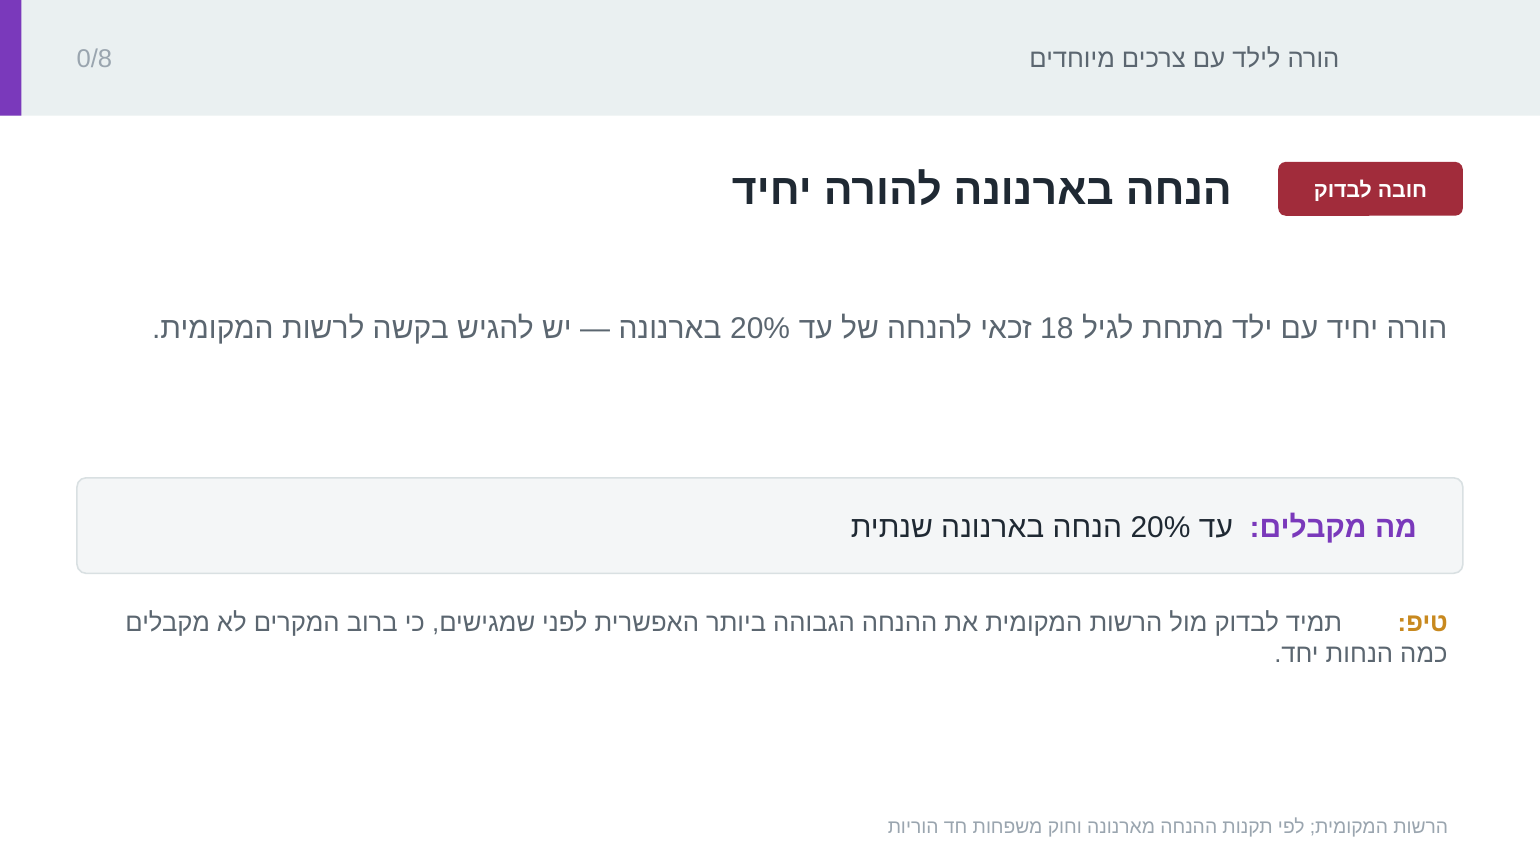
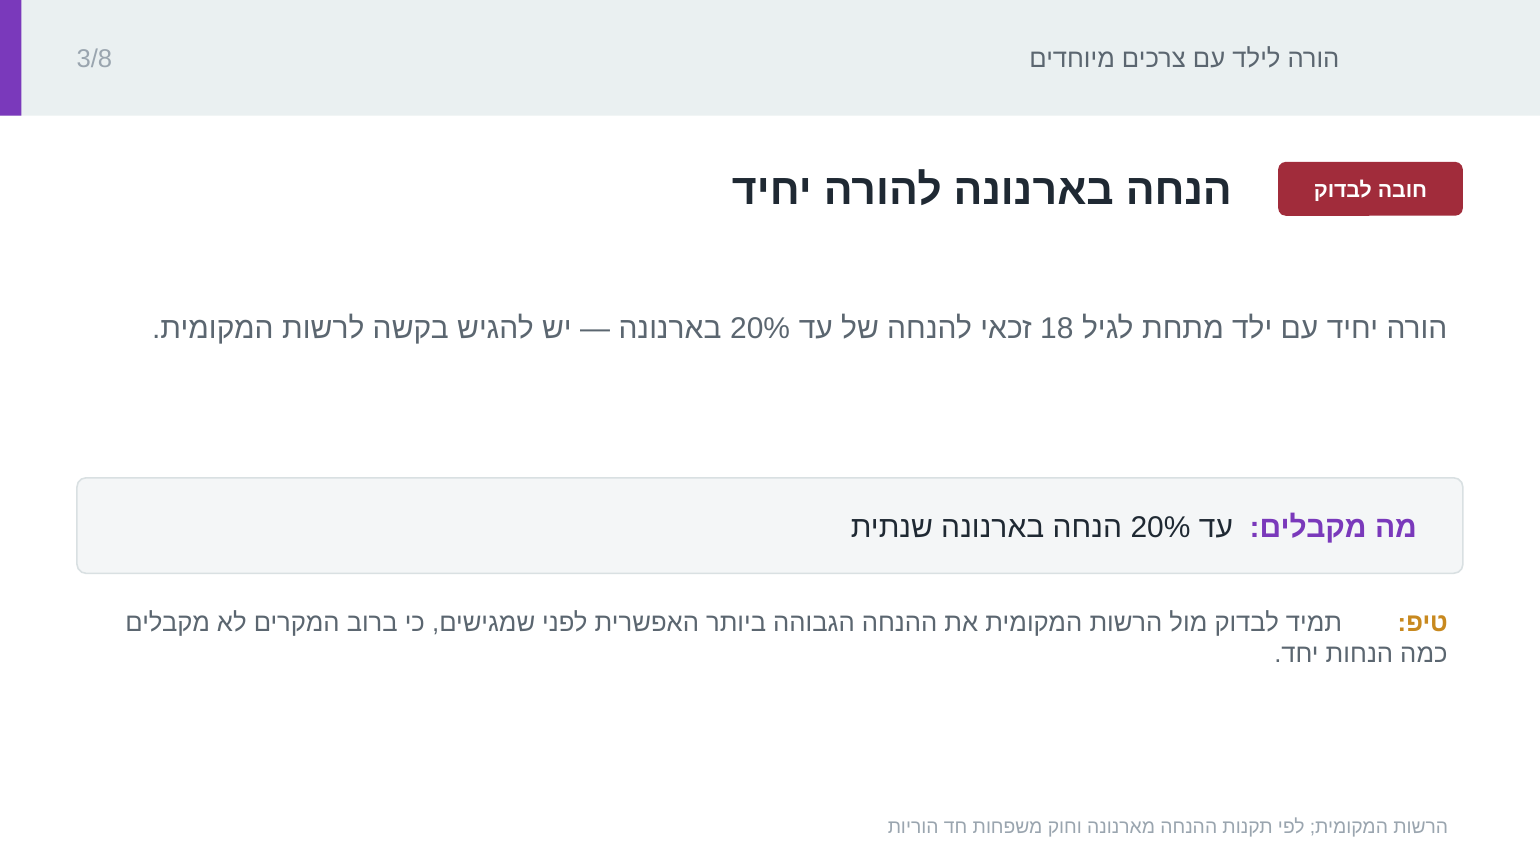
0/8: 0/8 -> 3/8 (94, 59)
